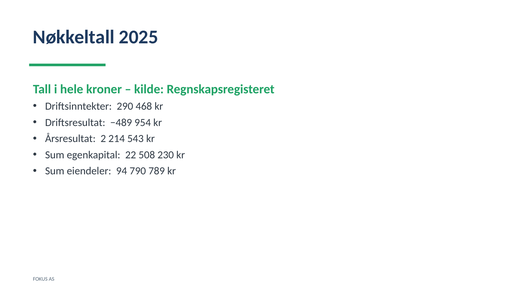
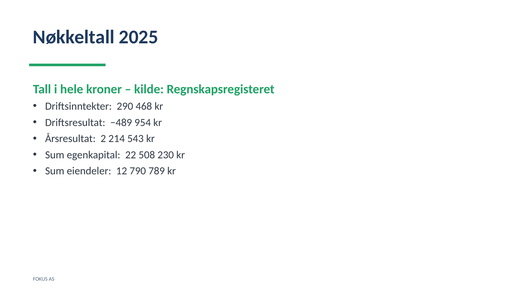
94: 94 -> 12 (122, 171)
